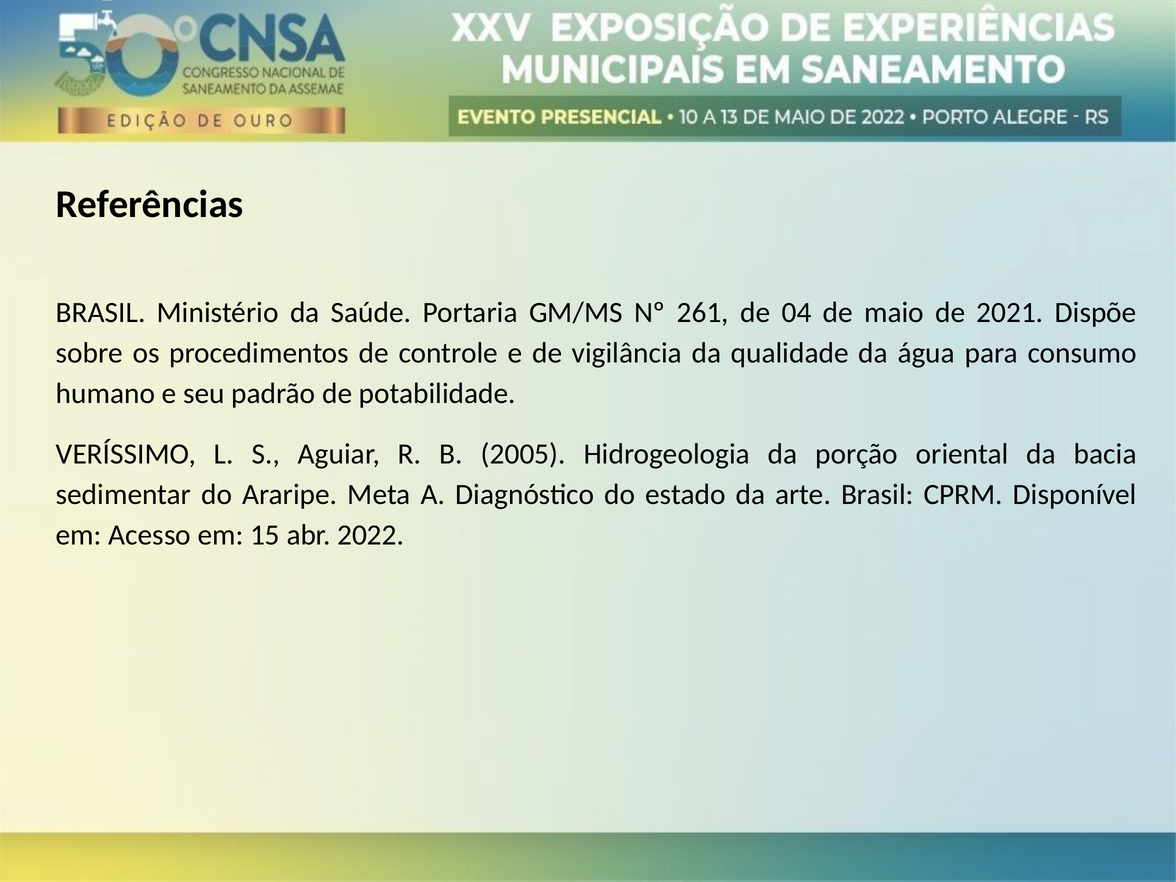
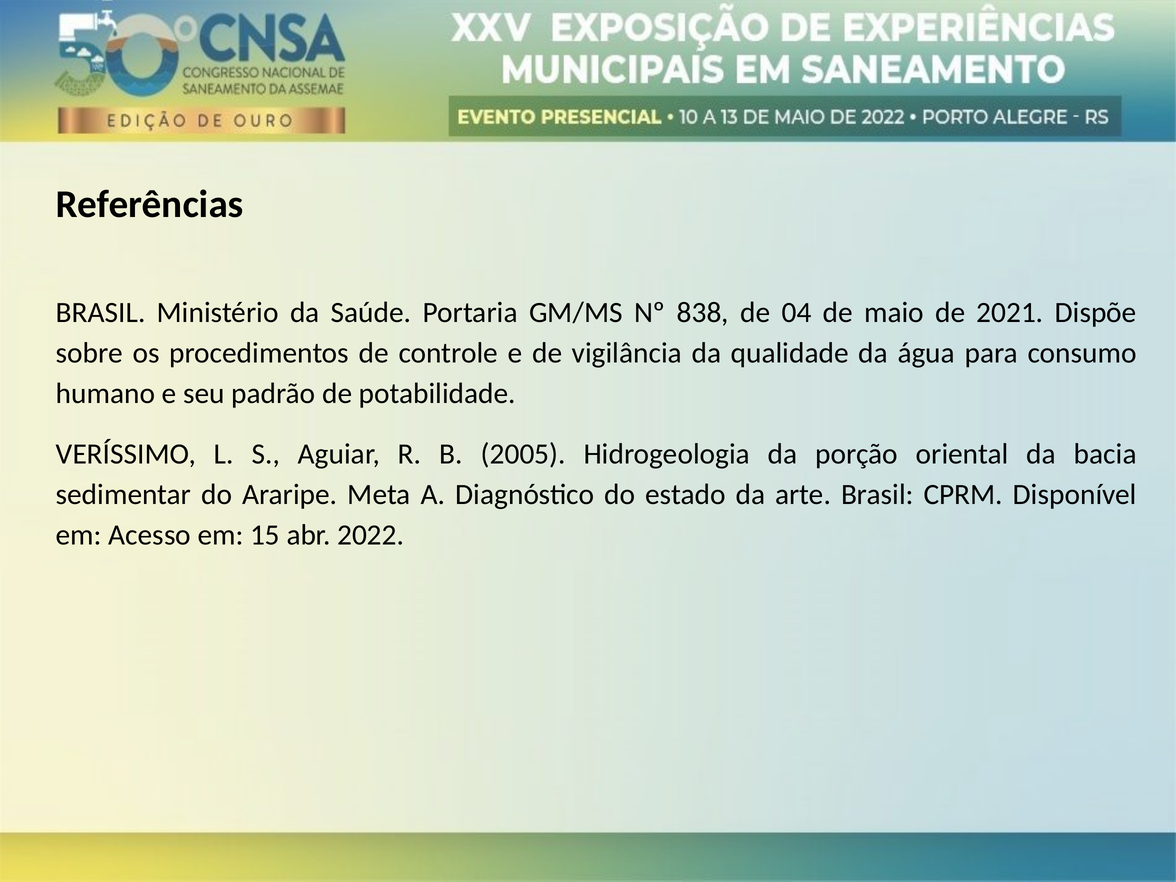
261: 261 -> 838 (703, 313)
